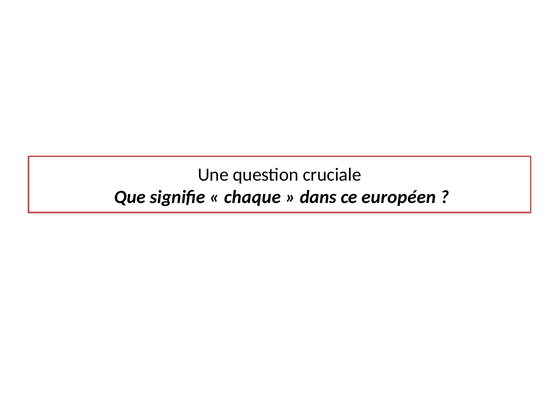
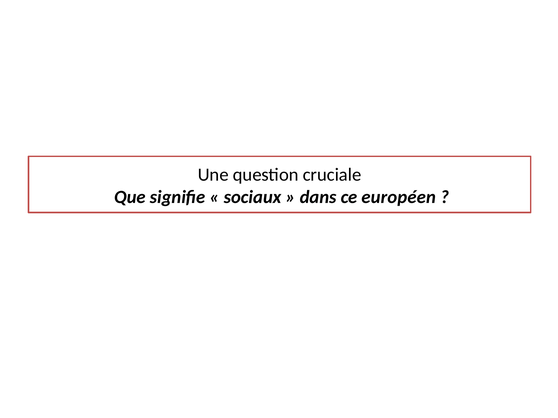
chaque: chaque -> sociaux (253, 197)
